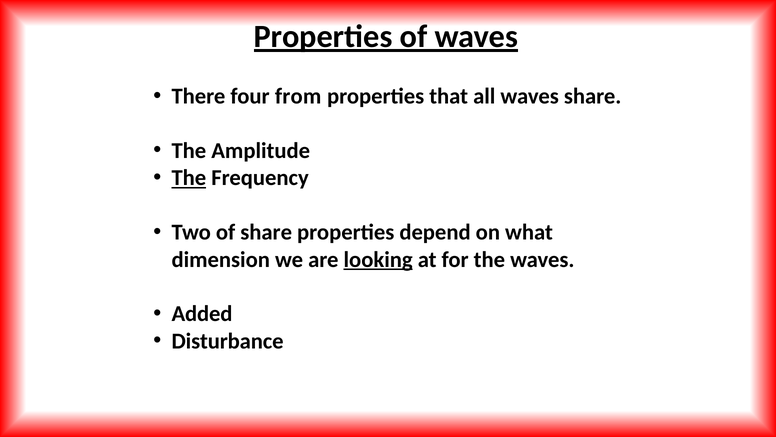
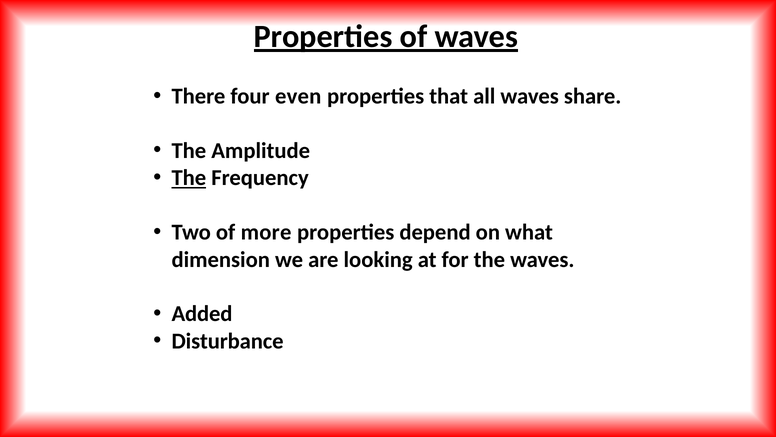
from: from -> even (298, 96)
of share: share -> more (266, 232)
looking underline: present -> none (378, 259)
